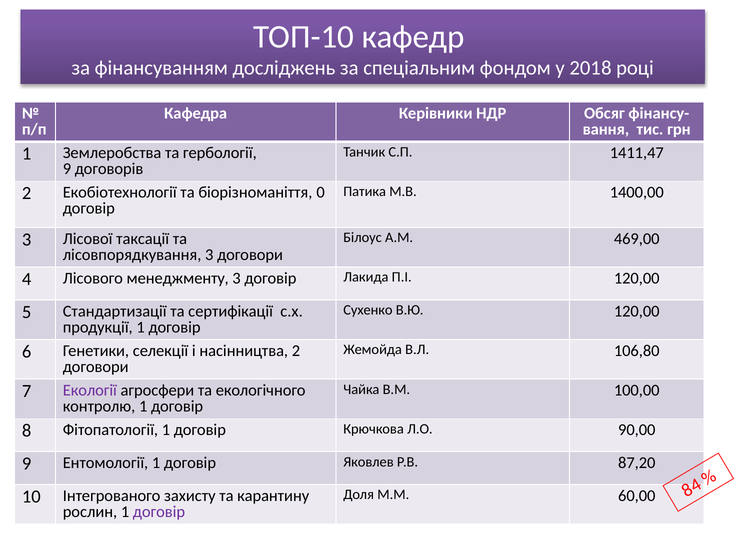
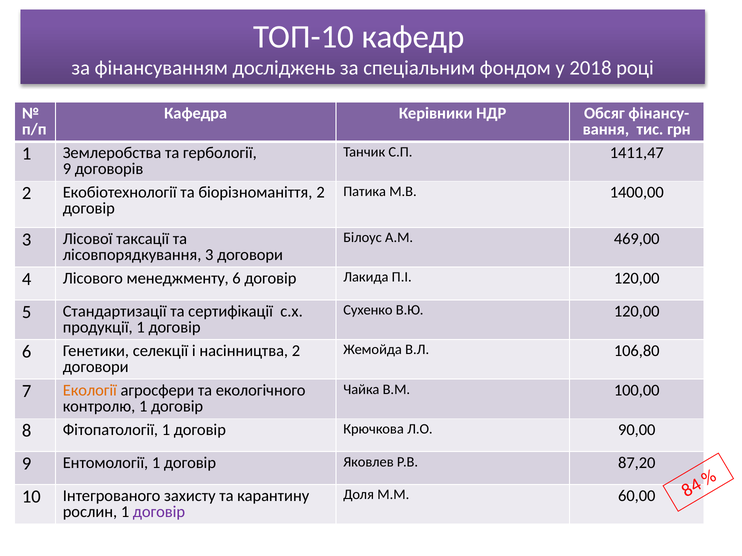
біорізноманіття 0: 0 -> 2 (321, 193)
менеджменту 3: 3 -> 6 (236, 278)
Екології colour: purple -> orange (90, 391)
